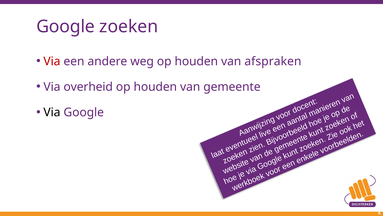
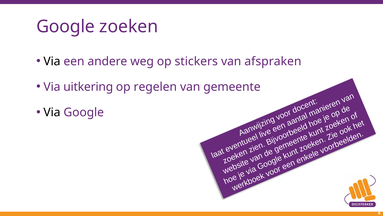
Via colour: red -> black (52, 61)
weg op houden: houden -> stickers (196, 61)
overheid: overheid -> uitkering (88, 87)
houden: houden -> regelen (155, 87)
